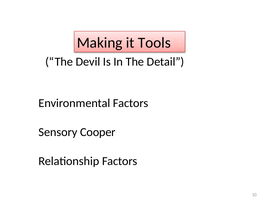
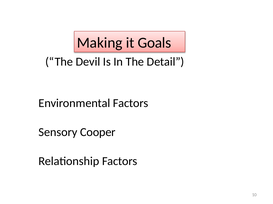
Tools: Tools -> Goals (154, 43)
